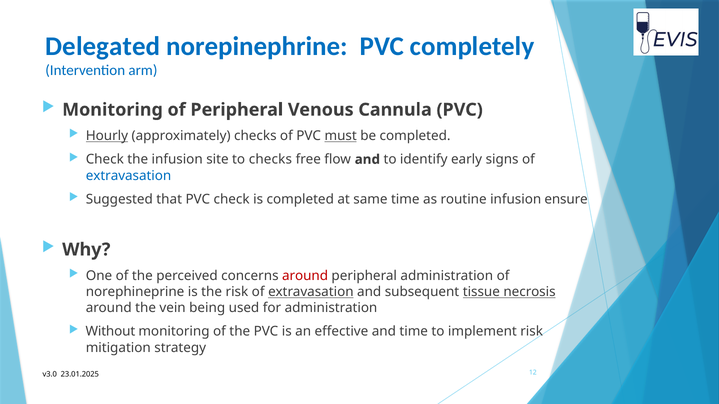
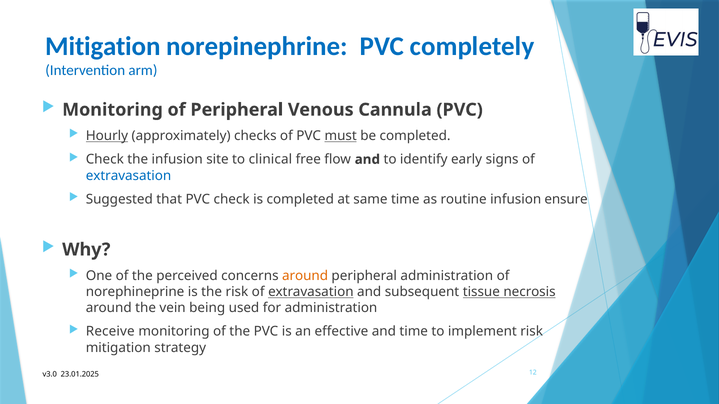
Delegated: Delegated -> Mitigation (103, 46)
to checks: checks -> clinical (270, 160)
around colour: red -> orange (305, 276)
Without: Without -> Receive (110, 332)
